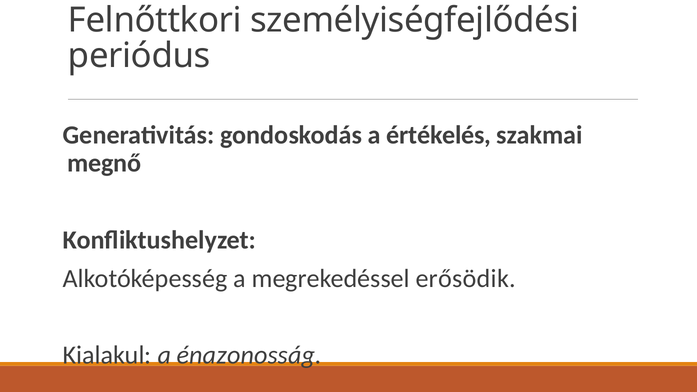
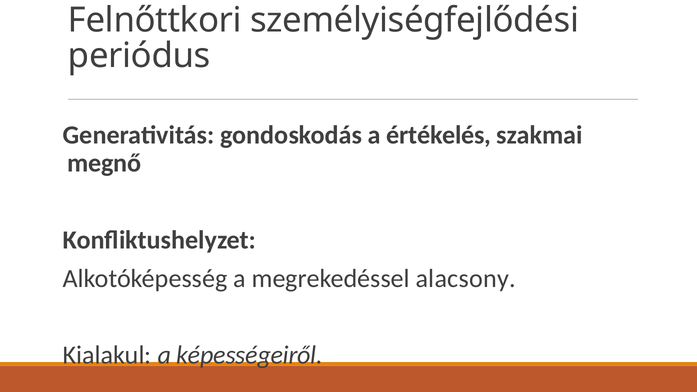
erősödik: erősödik -> alacsony (466, 278)
énazonosság: énazonosság -> képességeiről (250, 355)
